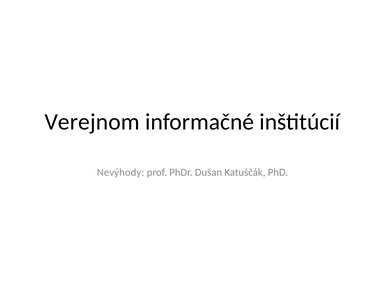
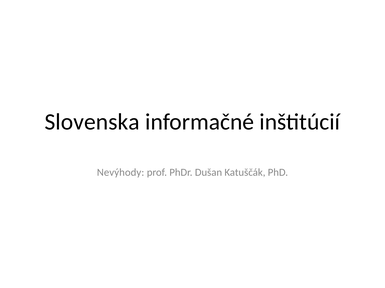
Verejnom: Verejnom -> Slovenska (92, 122)
